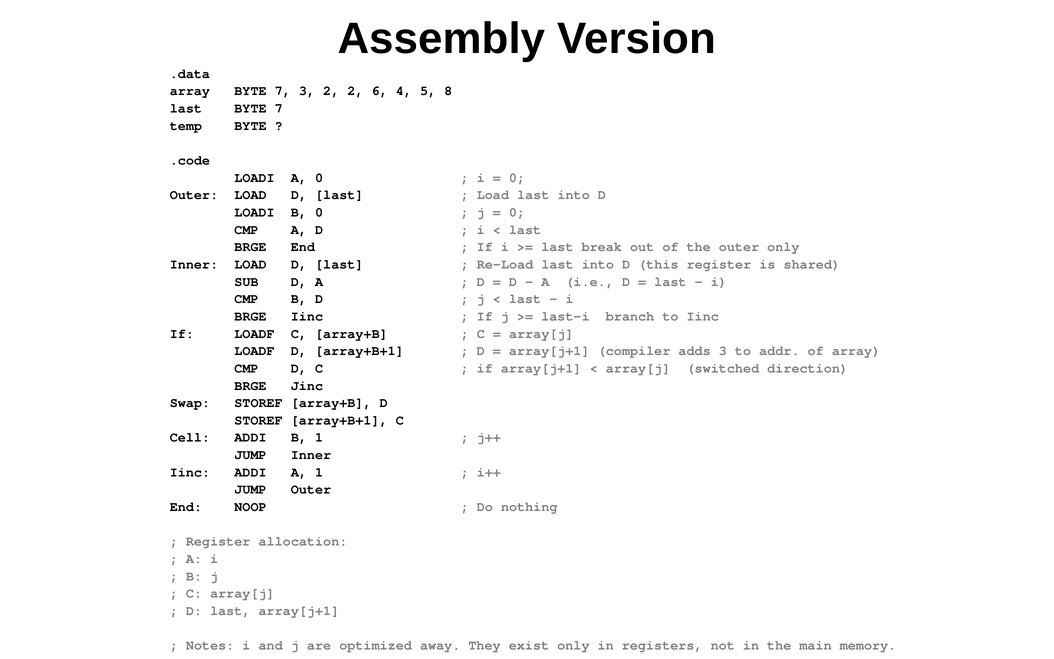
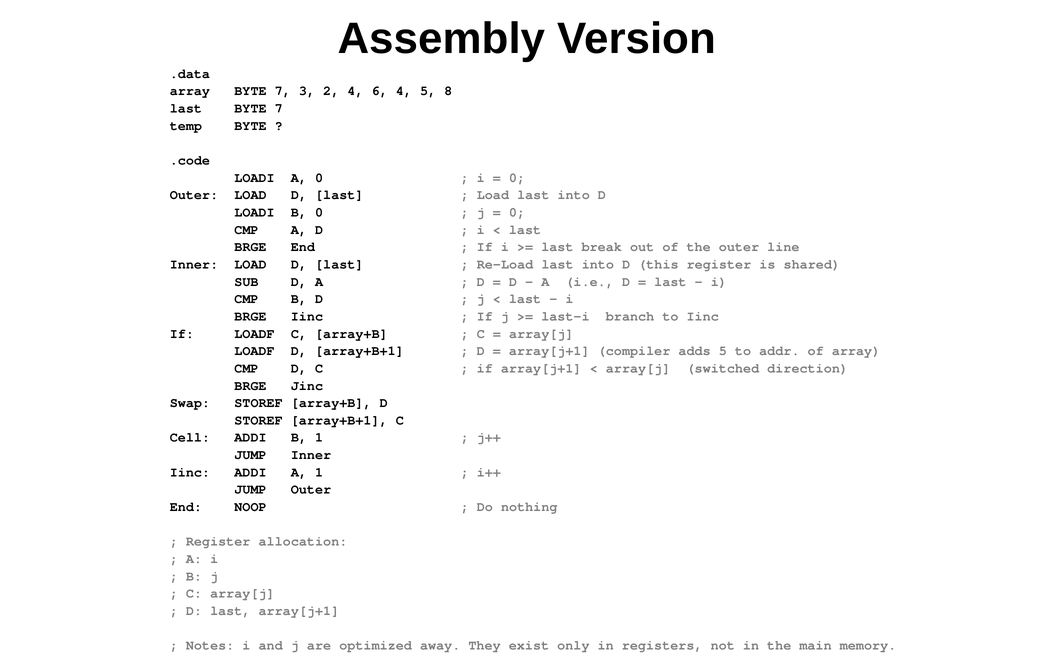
2 2: 2 -> 4 (355, 91)
outer only: only -> line (783, 247)
adds 3: 3 -> 5 (723, 351)
